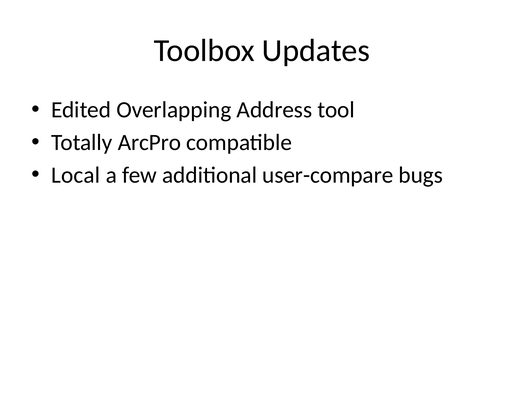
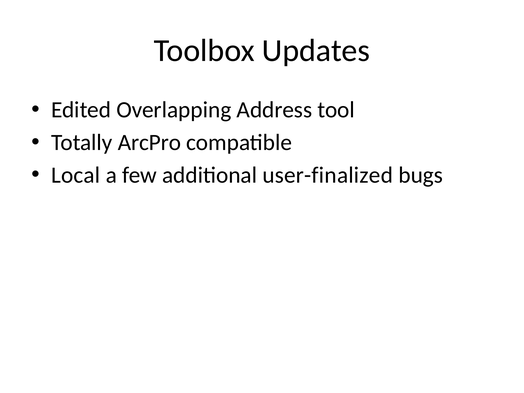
user-compare: user-compare -> user-finalized (328, 175)
